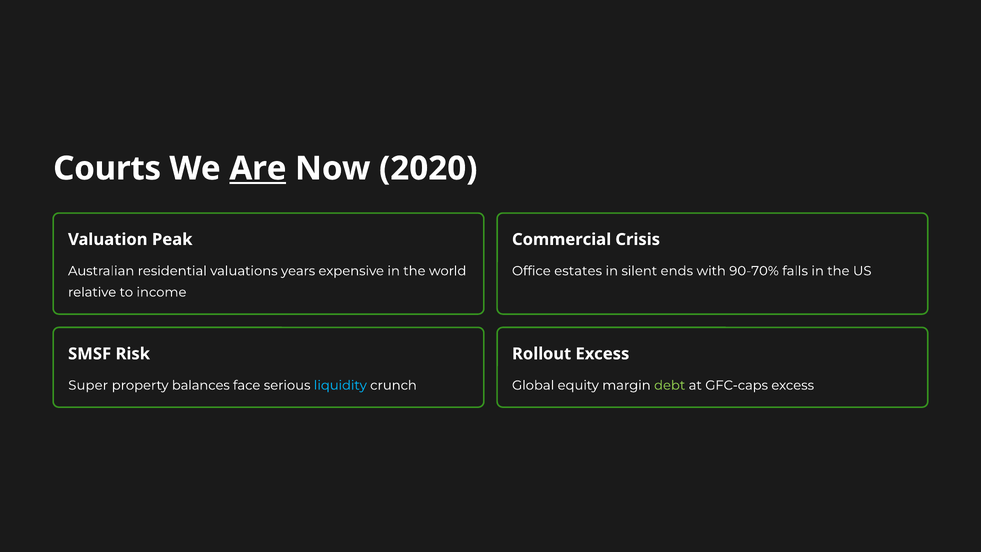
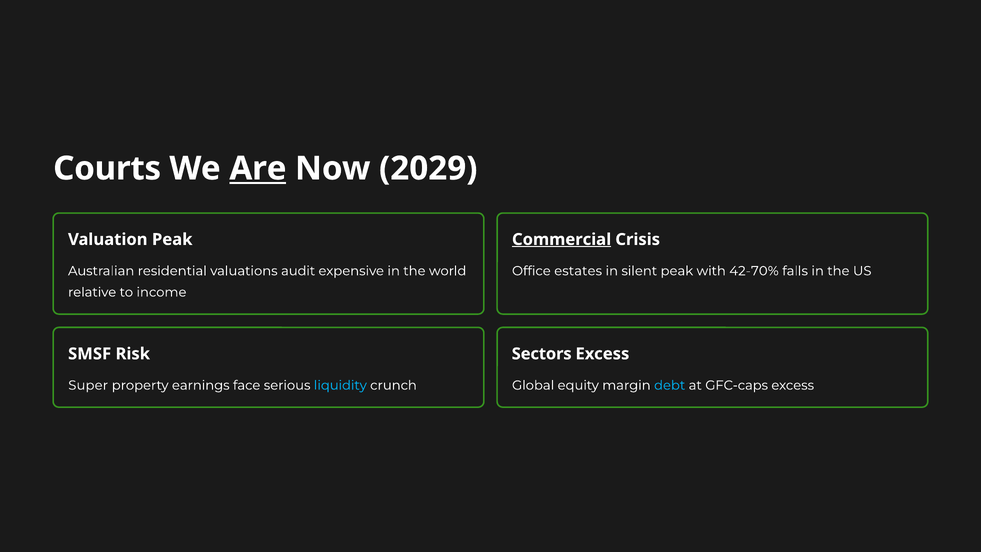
2020: 2020 -> 2029 (428, 168)
Commercial underline: none -> present (561, 239)
years: years -> audit (298, 271)
silent ends: ends -> peak (677, 271)
90-70%: 90-70% -> 42-70% (754, 271)
Rollout: Rollout -> Sectors (542, 354)
balances: balances -> earnings (201, 385)
debt colour: light green -> light blue (670, 385)
